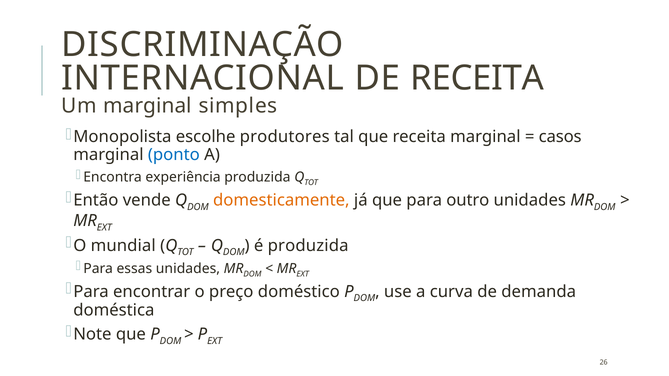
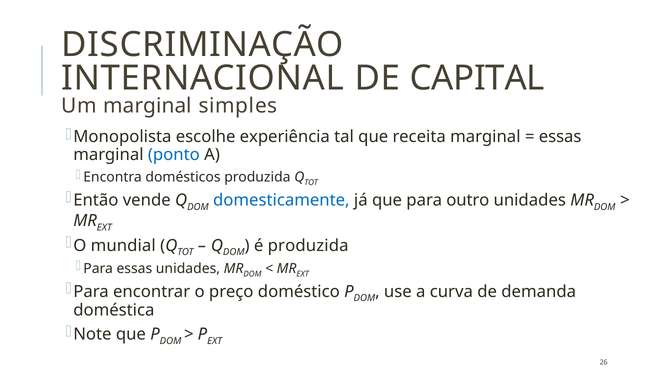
DE RECEITA: RECEITA -> CAPITAL (477, 78)
produtores: produtores -> experiência (285, 137)
casos: casos -> essas (560, 137)
experiência: experiência -> domésticos (183, 177)
domesticamente colour: orange -> blue (281, 200)
